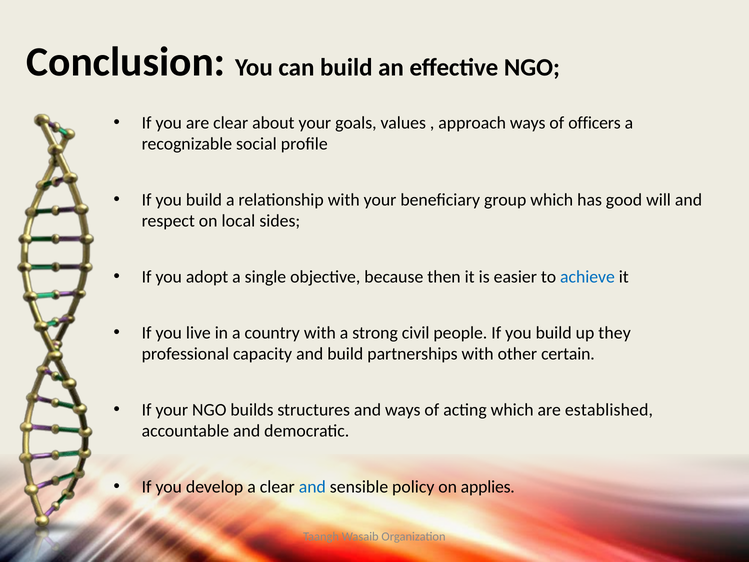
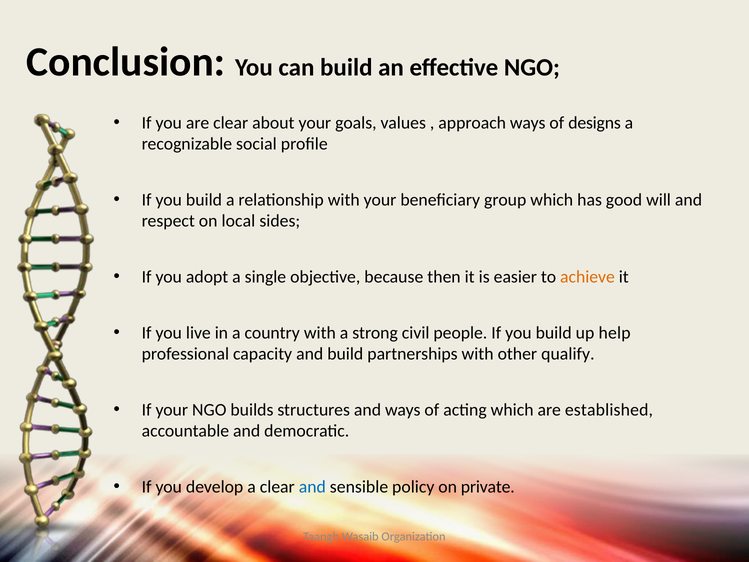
officers: officers -> designs (595, 123)
achieve colour: blue -> orange (587, 277)
they: they -> help (615, 333)
certain: certain -> qualify (568, 354)
applies: applies -> private (488, 487)
